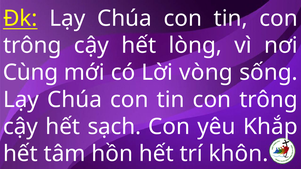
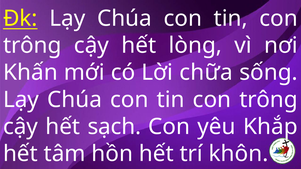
Cùng: Cùng -> Khấn (30, 73)
vòng: vòng -> chữa (206, 73)
